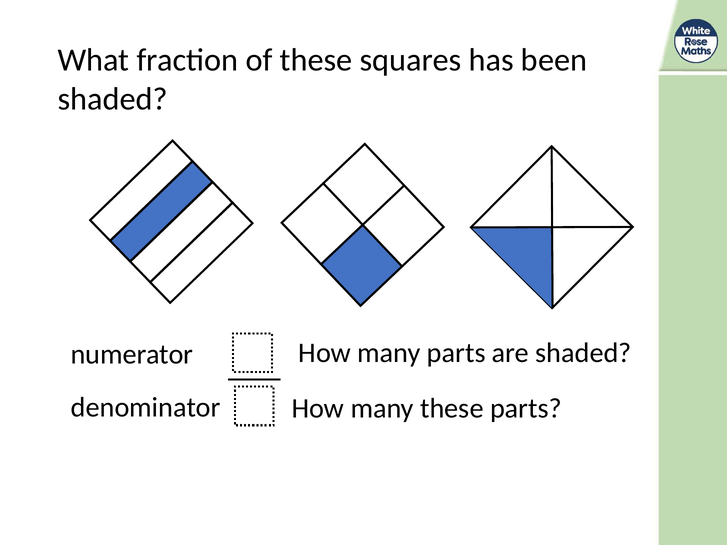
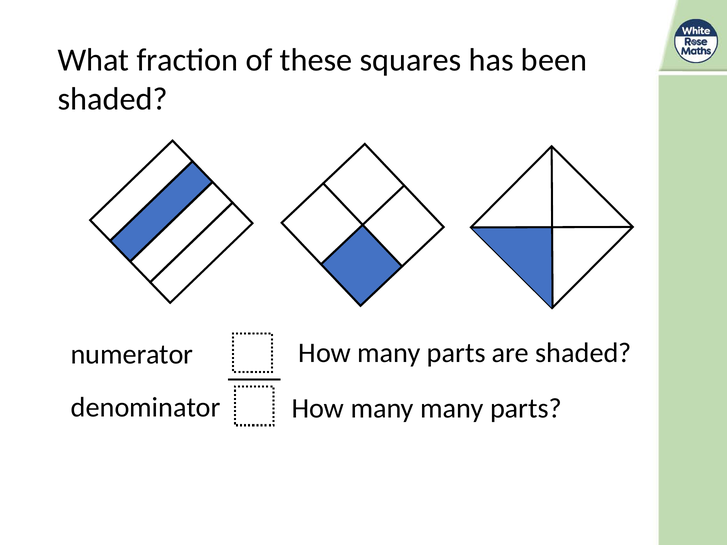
many these: these -> many (452, 408)
